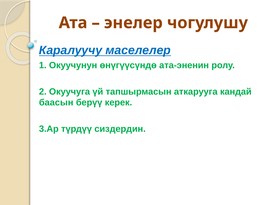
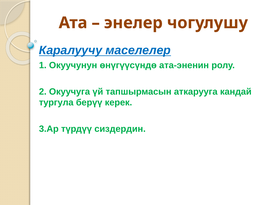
баасын: баасын -> тургула (56, 102)
